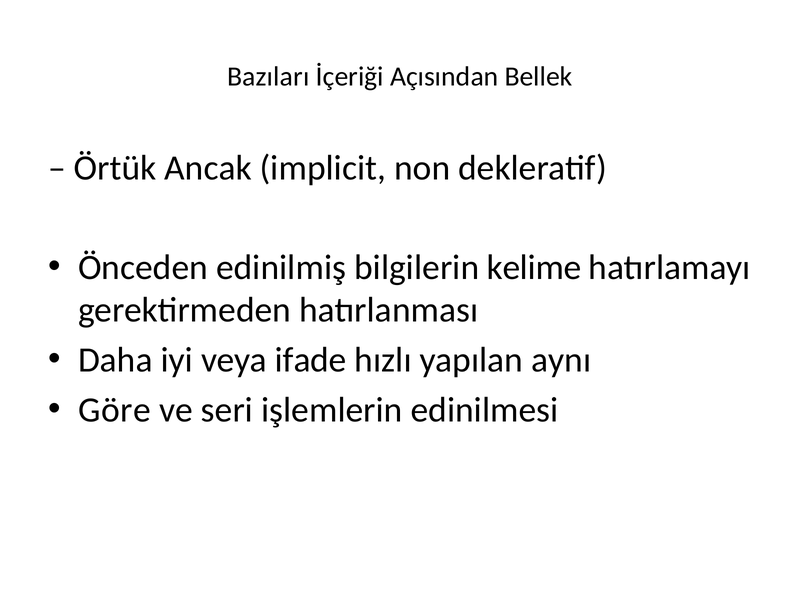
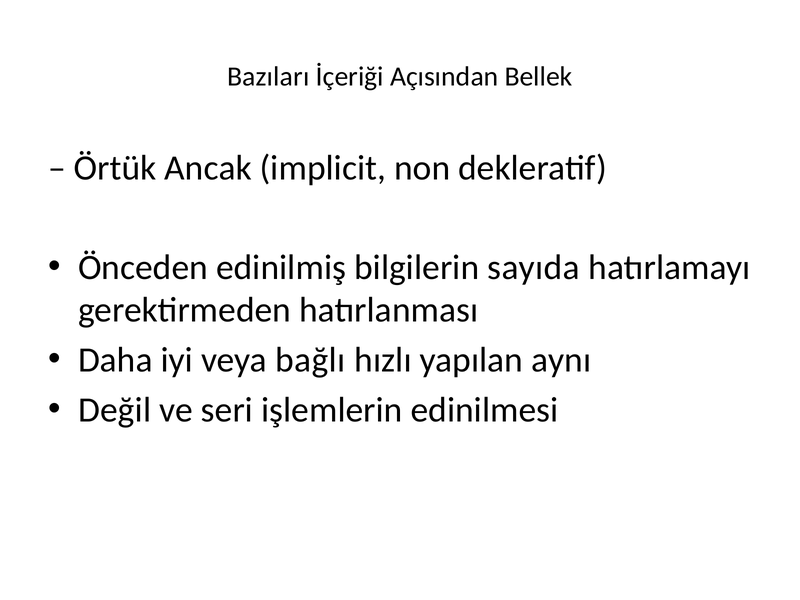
kelime: kelime -> sayıda (534, 268)
ifade: ifade -> bağlı (311, 360)
Göre: Göre -> Değil (115, 410)
